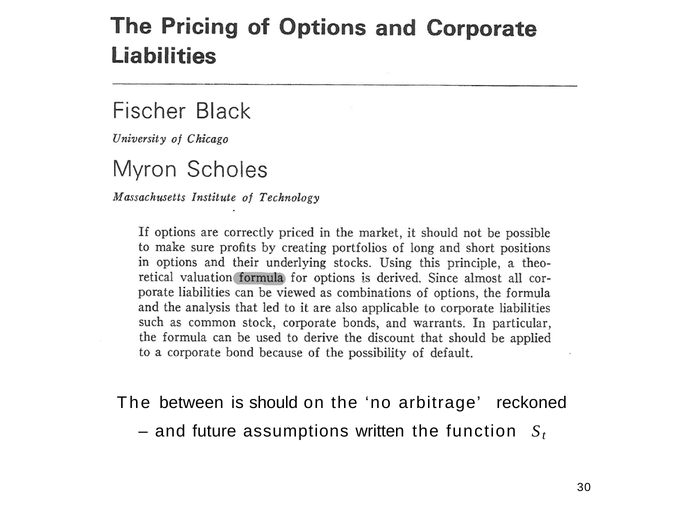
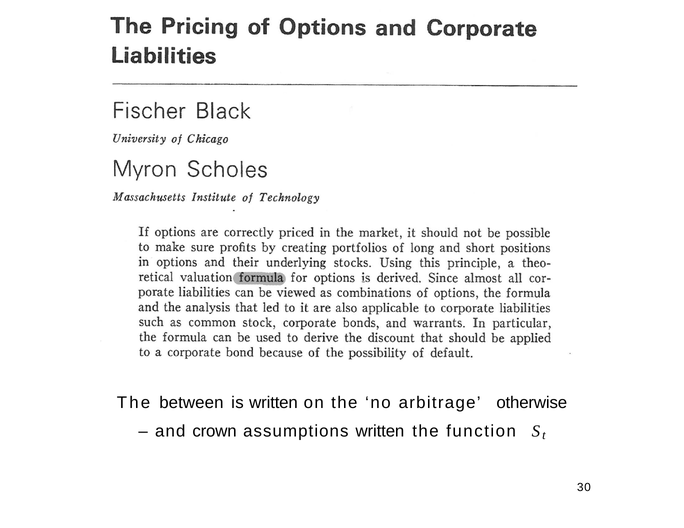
is should: should -> written (274, 403)
reckoned: reckoned -> otherwise (532, 403)
future: future -> crown (215, 432)
